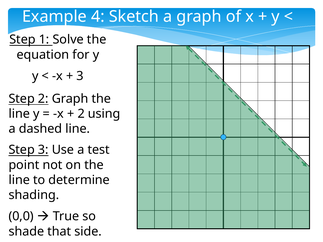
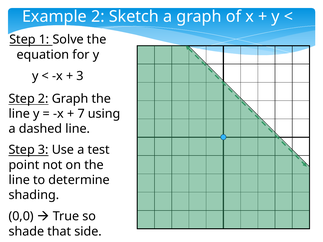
Example 4: 4 -> 2 (98, 17)
2: 2 -> 7 (81, 114)
